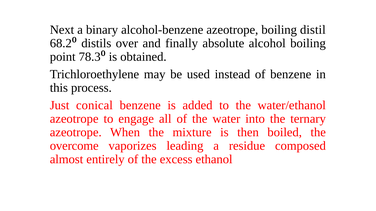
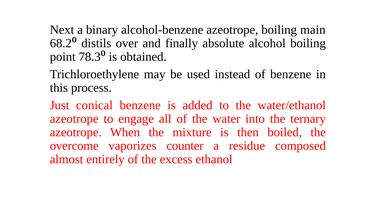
distil: distil -> main (313, 30)
leading: leading -> counter (185, 146)
